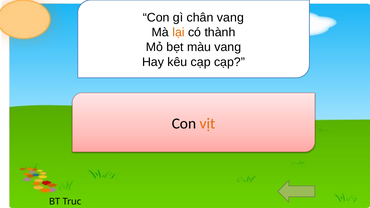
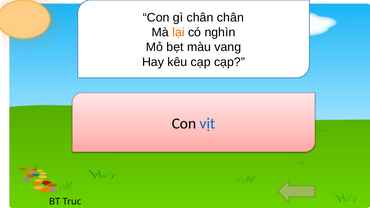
chân vang: vang -> chân (230, 18)
thành: thành -> nghìn (220, 32)
vịt colour: orange -> blue (207, 124)
